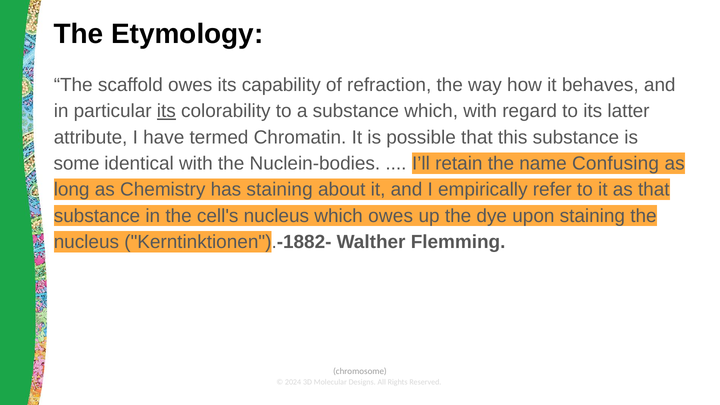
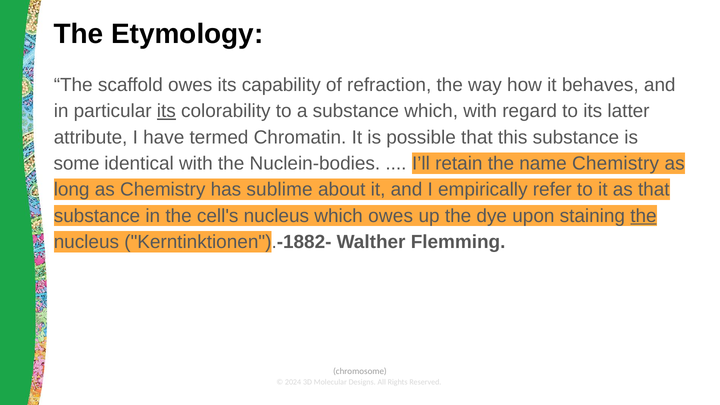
name Confusing: Confusing -> Chemistry (616, 163)
has staining: staining -> sublime (280, 190)
the underline: none -> present (643, 216)
